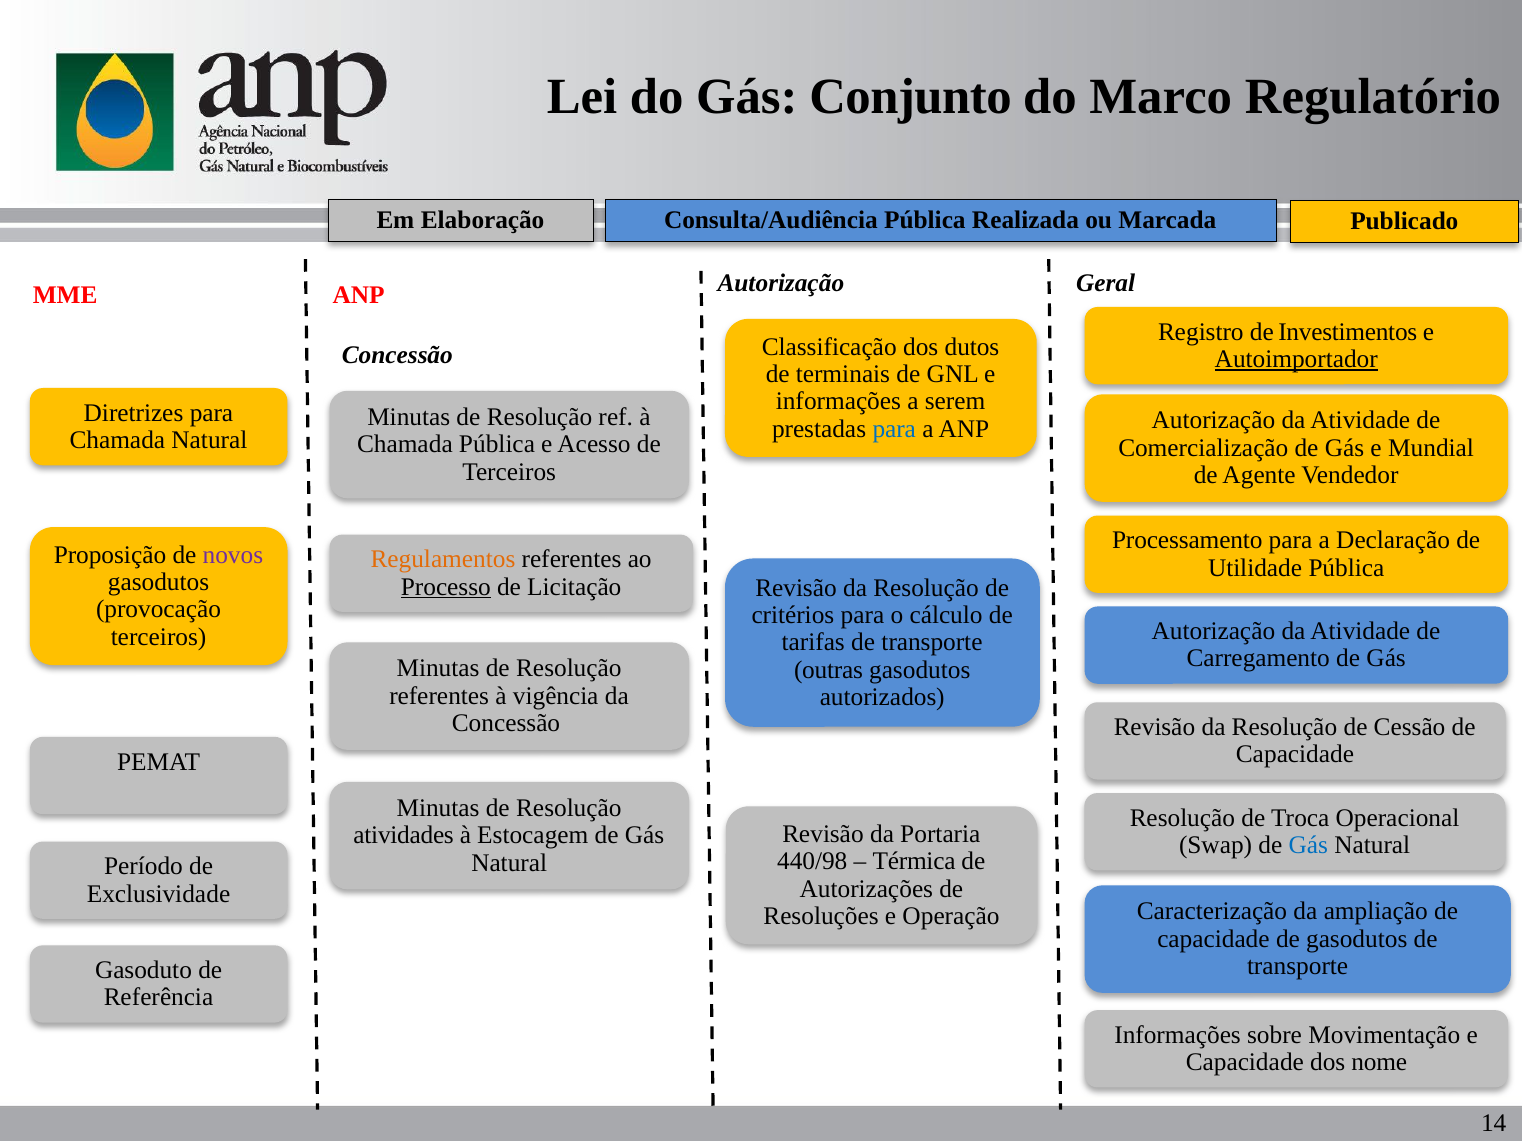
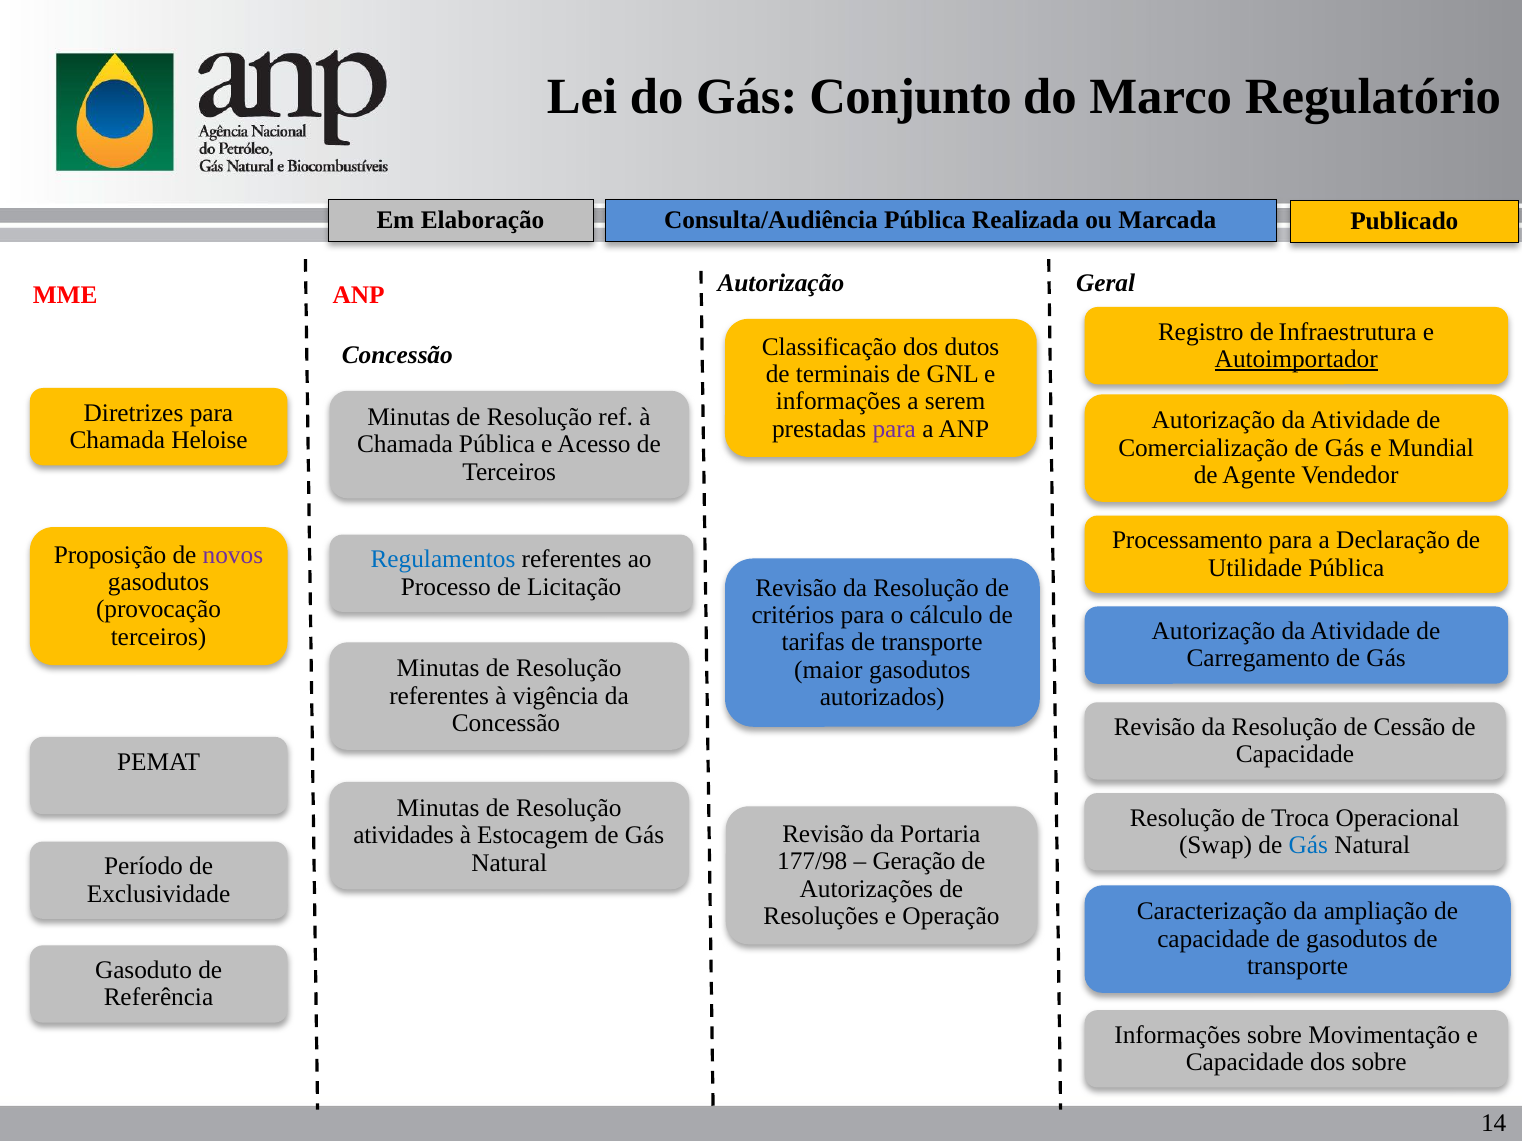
Investimentos: Investimentos -> Infraestrutura (1348, 332)
para colour: blue -> purple (894, 429)
Chamada Natural: Natural -> Heloise (210, 440)
Regulamentos colour: orange -> blue (443, 560)
Processo underline: present -> none (446, 587)
outras: outras -> maior (828, 670)
440/98: 440/98 -> 177/98 (812, 862)
Térmica: Térmica -> Geração (914, 862)
dos nome: nome -> sobre (1379, 1063)
